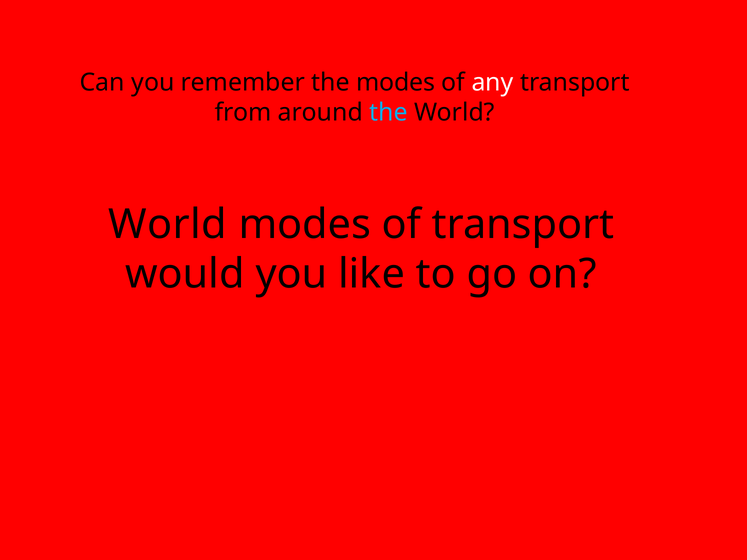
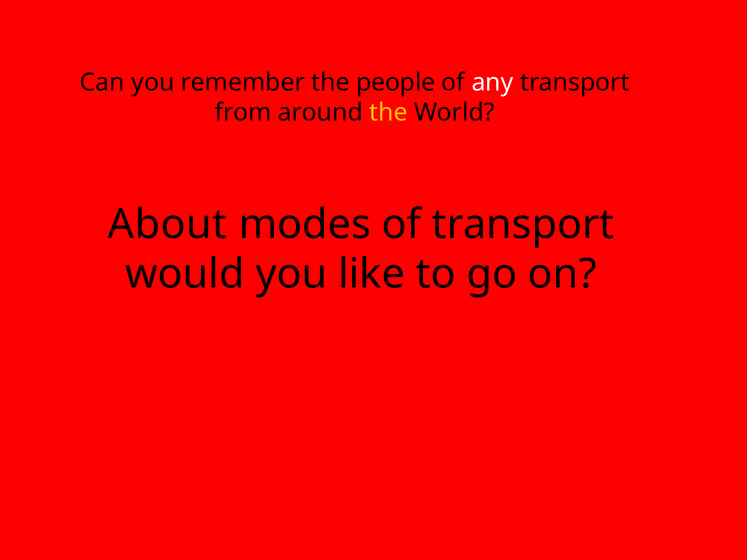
the modes: modes -> people (396, 83)
the colour: light blue -> yellow (389, 112)
World: World -> About (167, 224)
